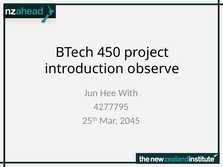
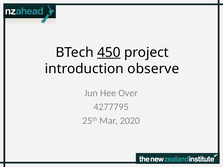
450 underline: none -> present (109, 53)
With: With -> Over (128, 93)
2045: 2045 -> 2020 (130, 121)
